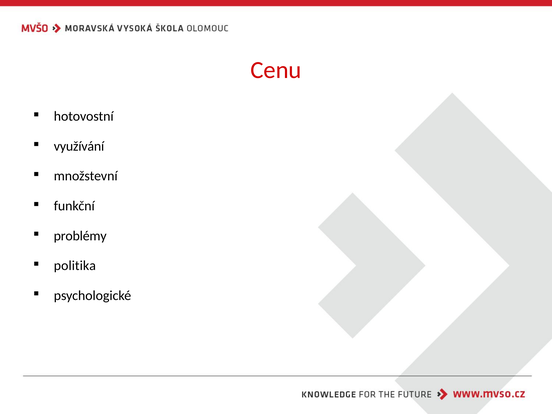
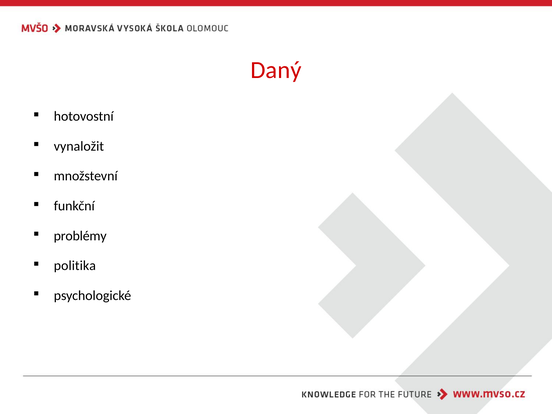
Cenu: Cenu -> Daný (276, 70)
využívání: využívání -> vynaložit (79, 146)
